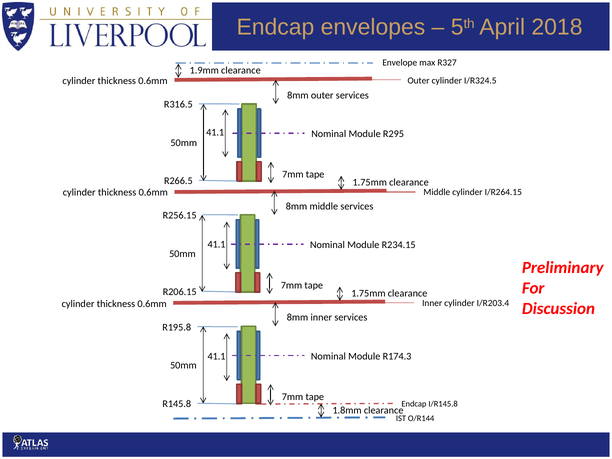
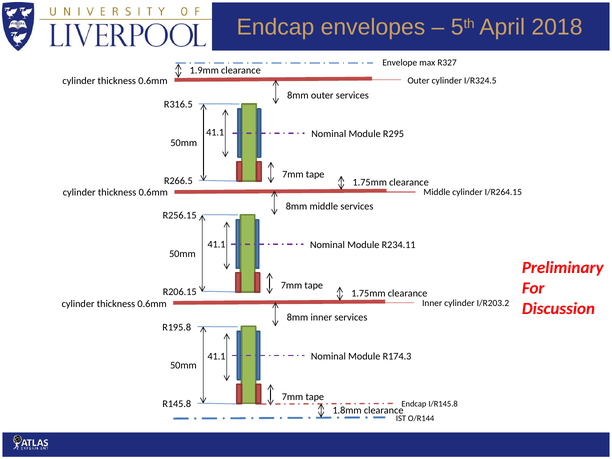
R234.15: R234.15 -> R234.11 (399, 245)
I/R203.4: I/R203.4 -> I/R203.2 (493, 303)
